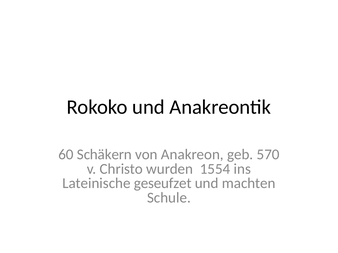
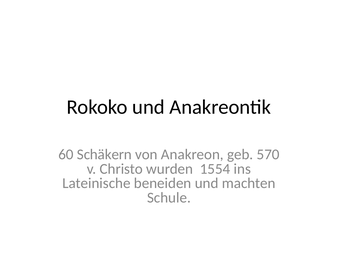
geseufzet: geseufzet -> beneiden (163, 184)
